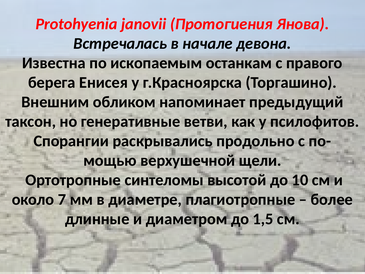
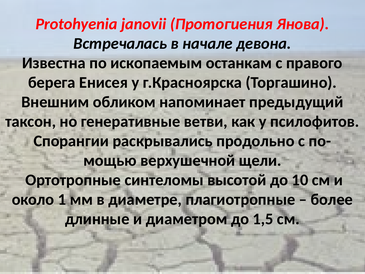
7: 7 -> 1 (62, 199)
